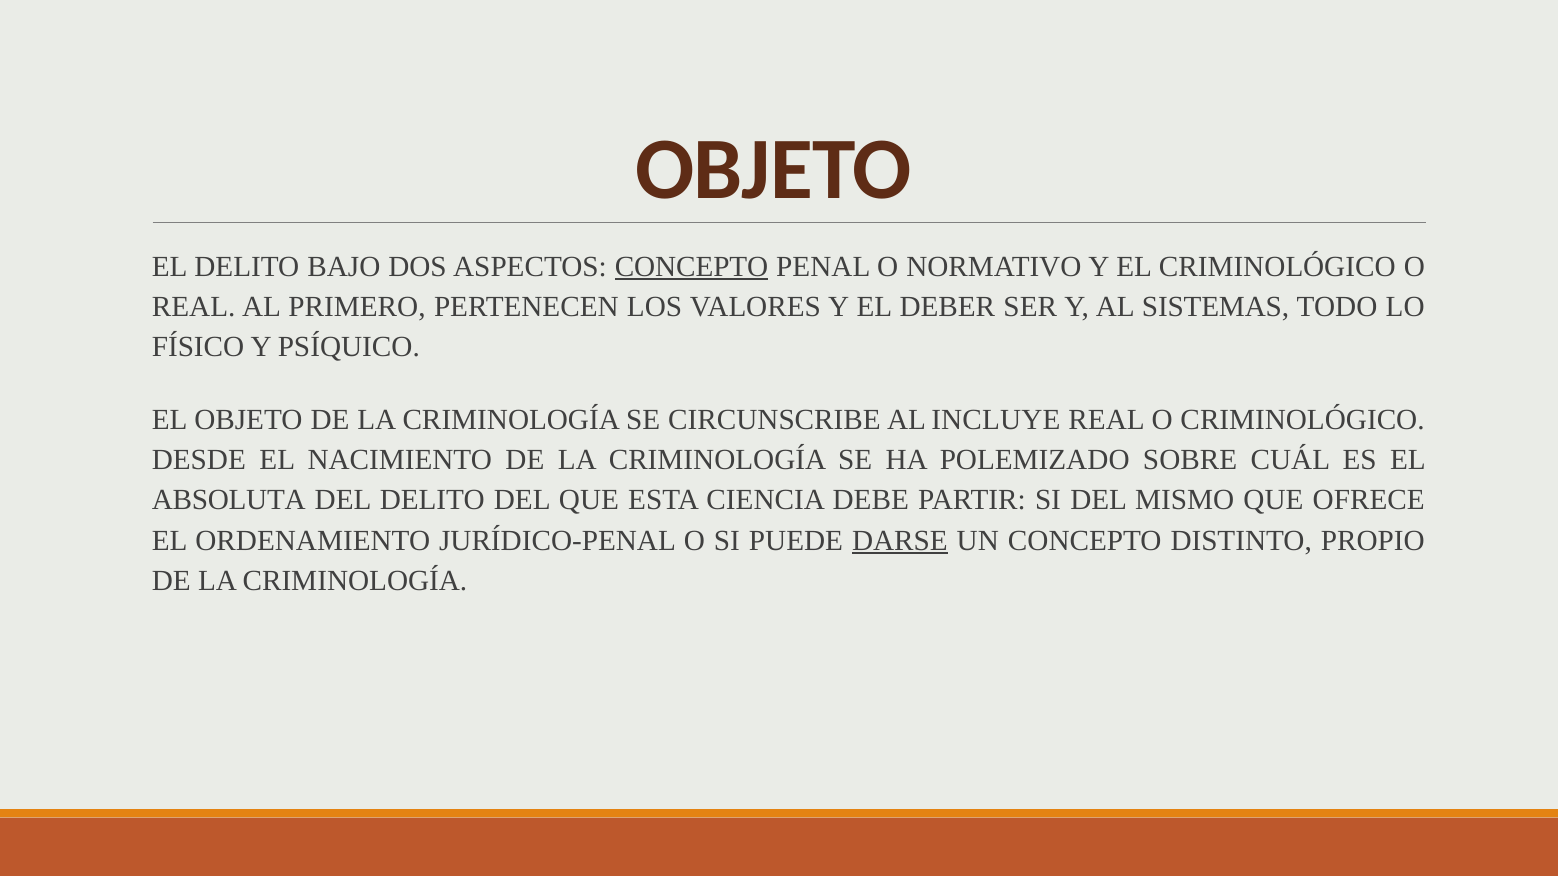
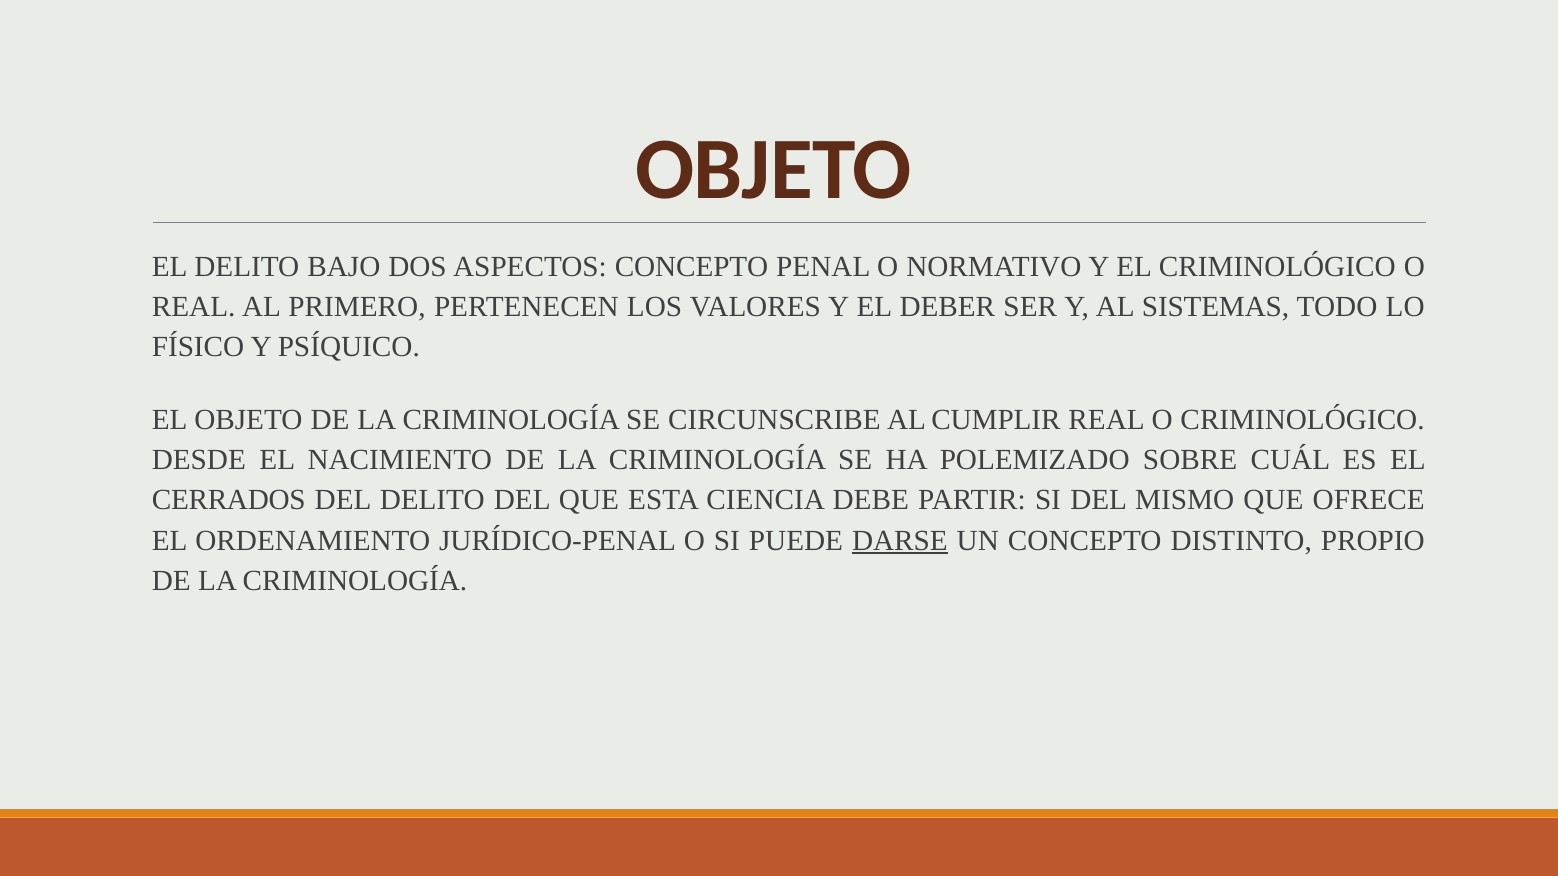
CONCEPTO underline: present -> none (692, 267)
INCLUYE: INCLUYE -> CUMPLIR (996, 420)
ABSOLUTA: ABSOLUTA -> CERRADOS (229, 500)
